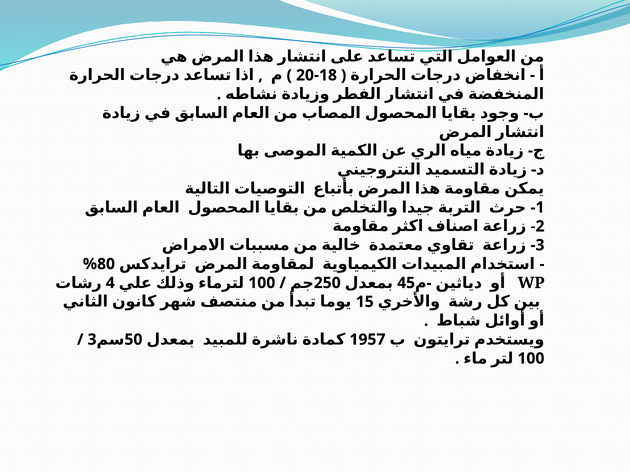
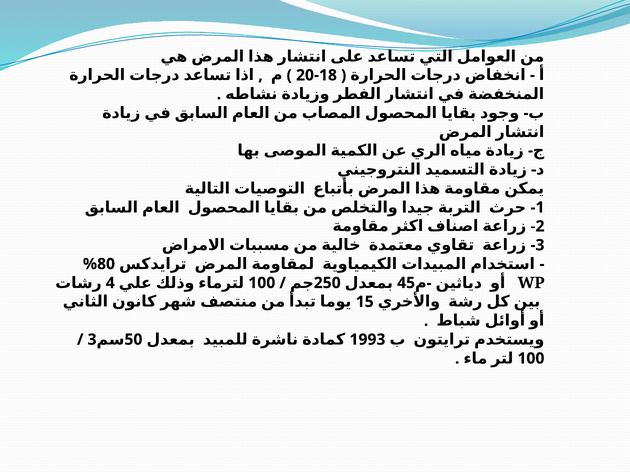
1957: 1957 -> 1993 (367, 340)
